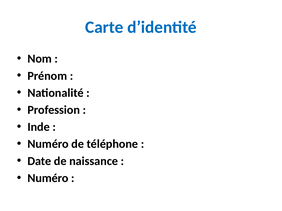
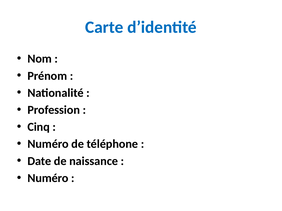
Inde: Inde -> Cinq (39, 127)
